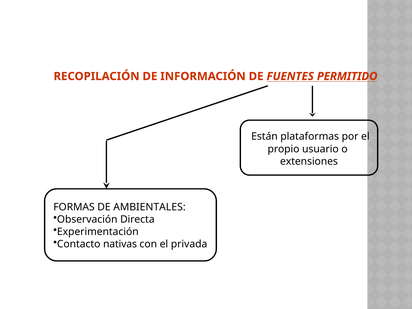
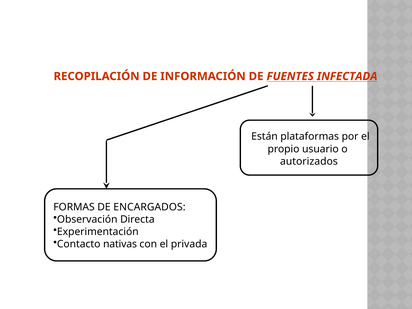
PERMITIDO: PERMITIDO -> INFECTADA (347, 76)
extensiones: extensiones -> autorizados (309, 161)
AMBIENTALES: AMBIENTALES -> ENCARGADOS (149, 207)
